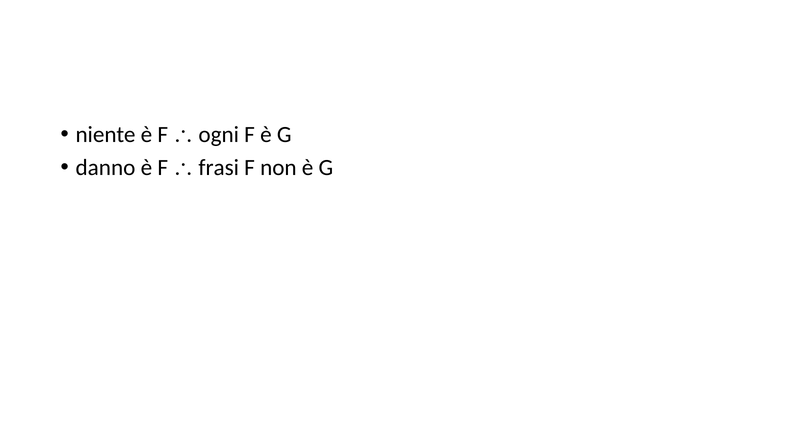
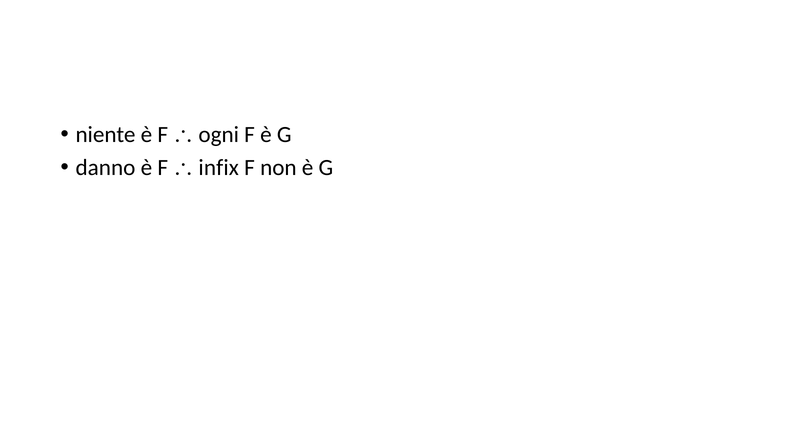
frasi: frasi -> infix (219, 168)
